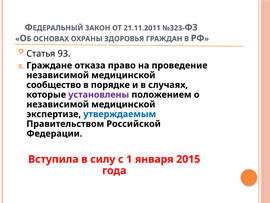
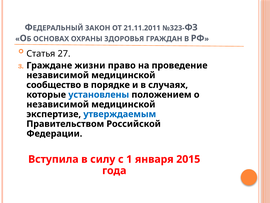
93: 93 -> 27 (64, 54)
отказа: отказа -> жизни (90, 65)
установлены colour: purple -> blue (99, 94)
